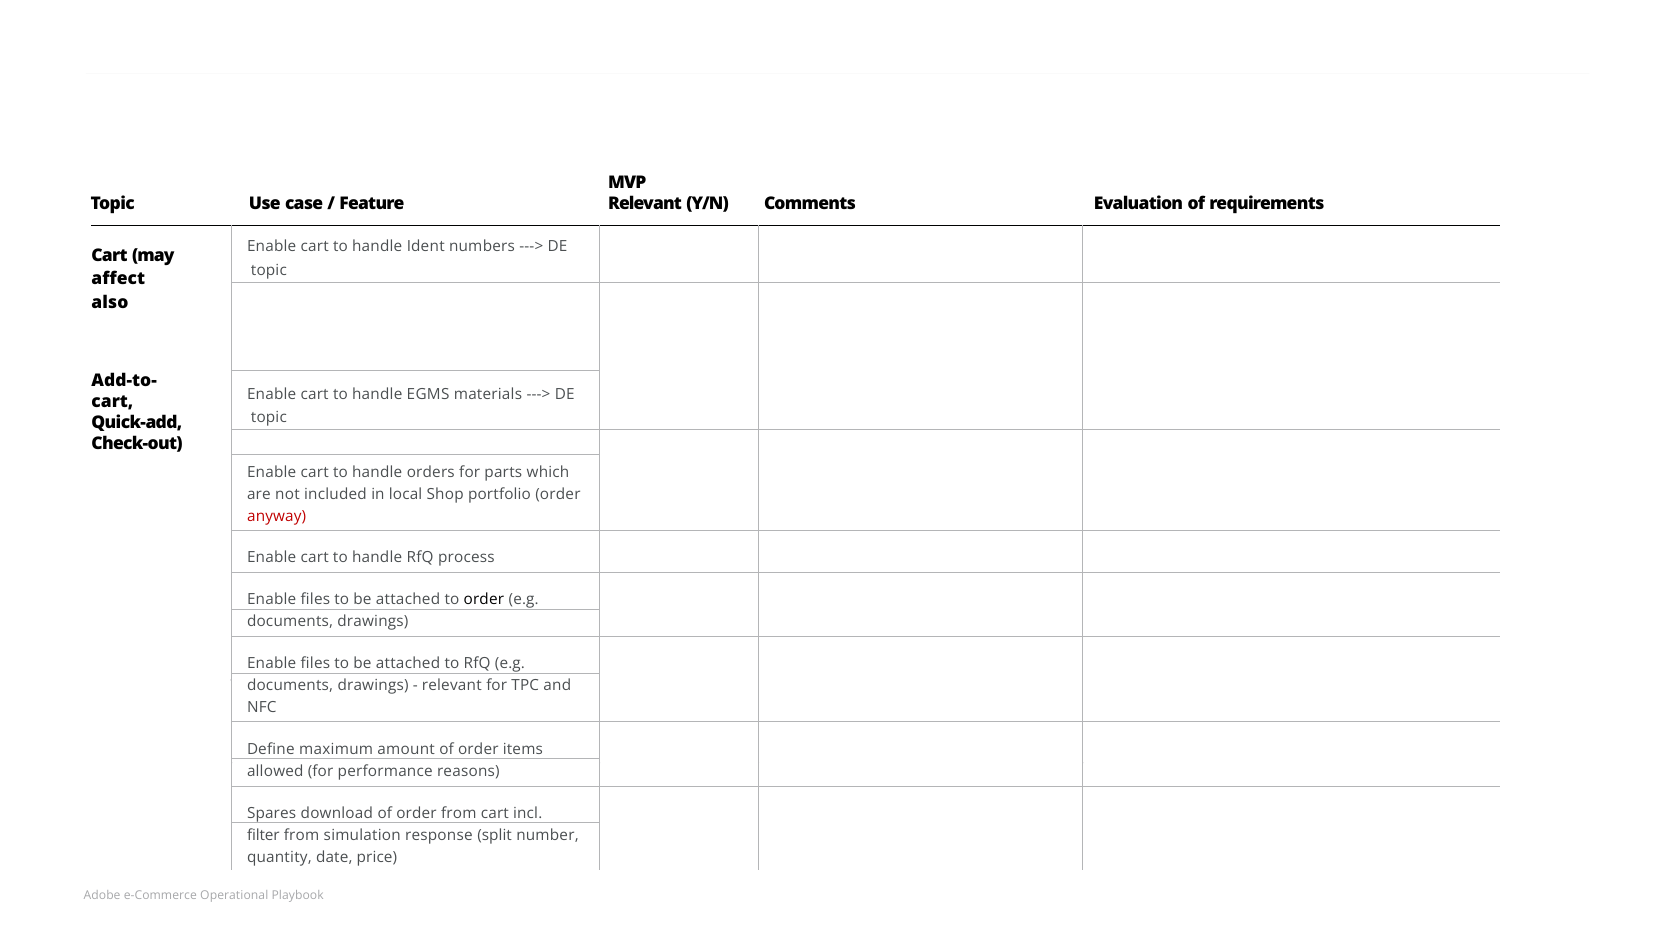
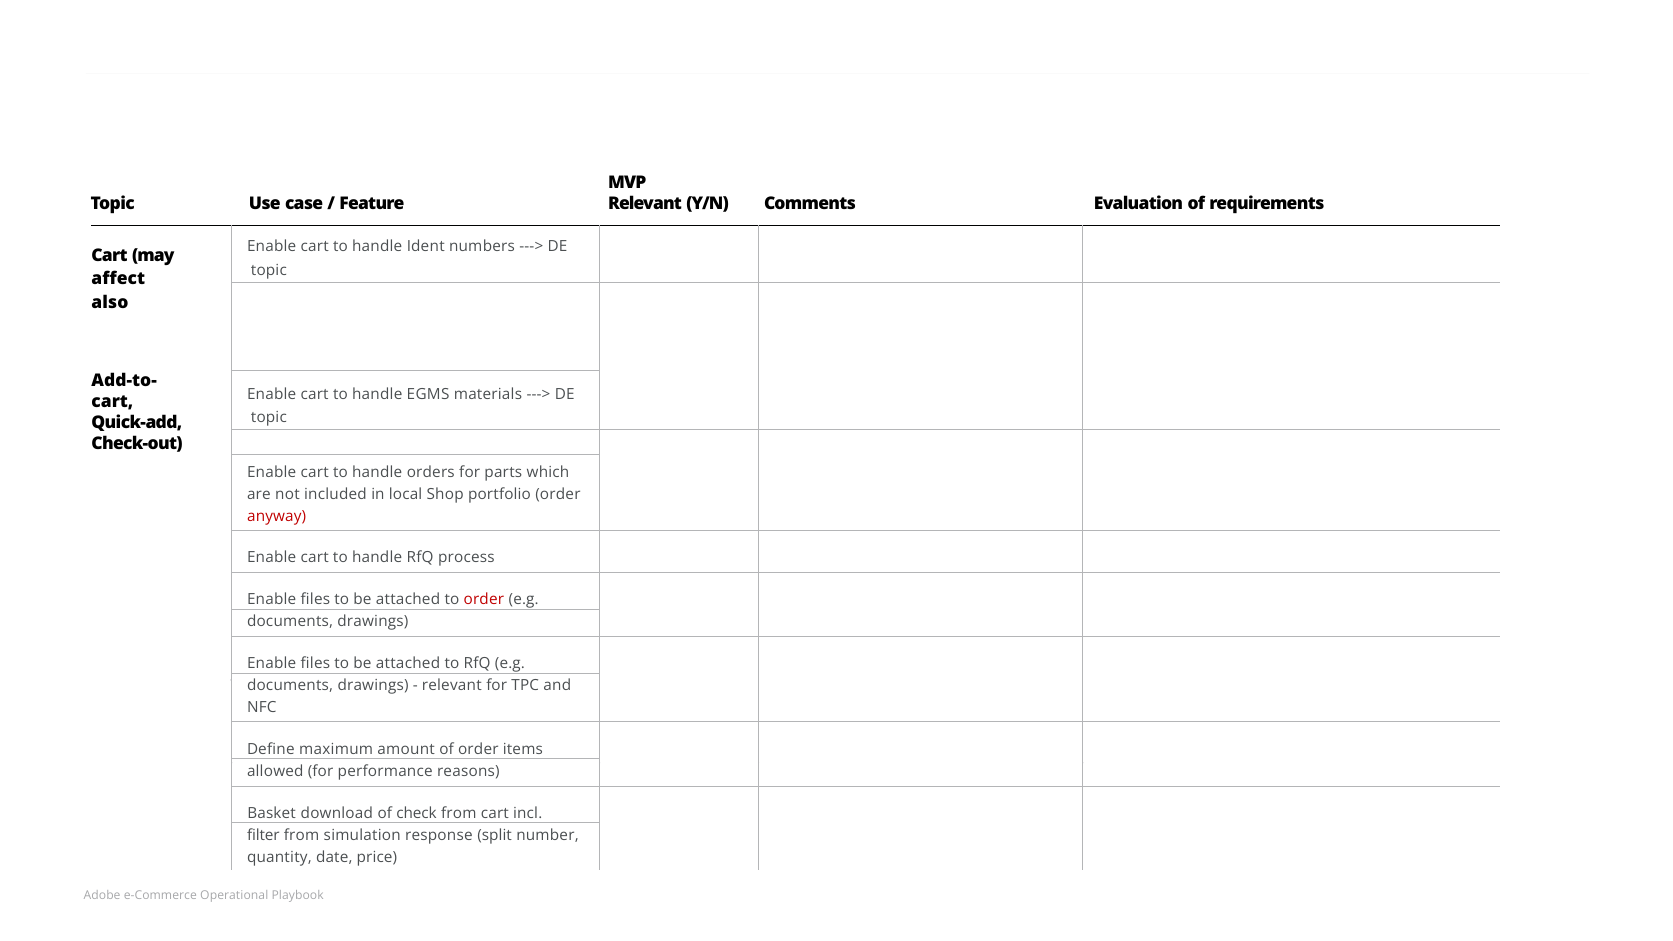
order colour: black -> red (484, 600)
Spares: Spares -> Basket (272, 813)
download of order: order -> check (417, 813)
